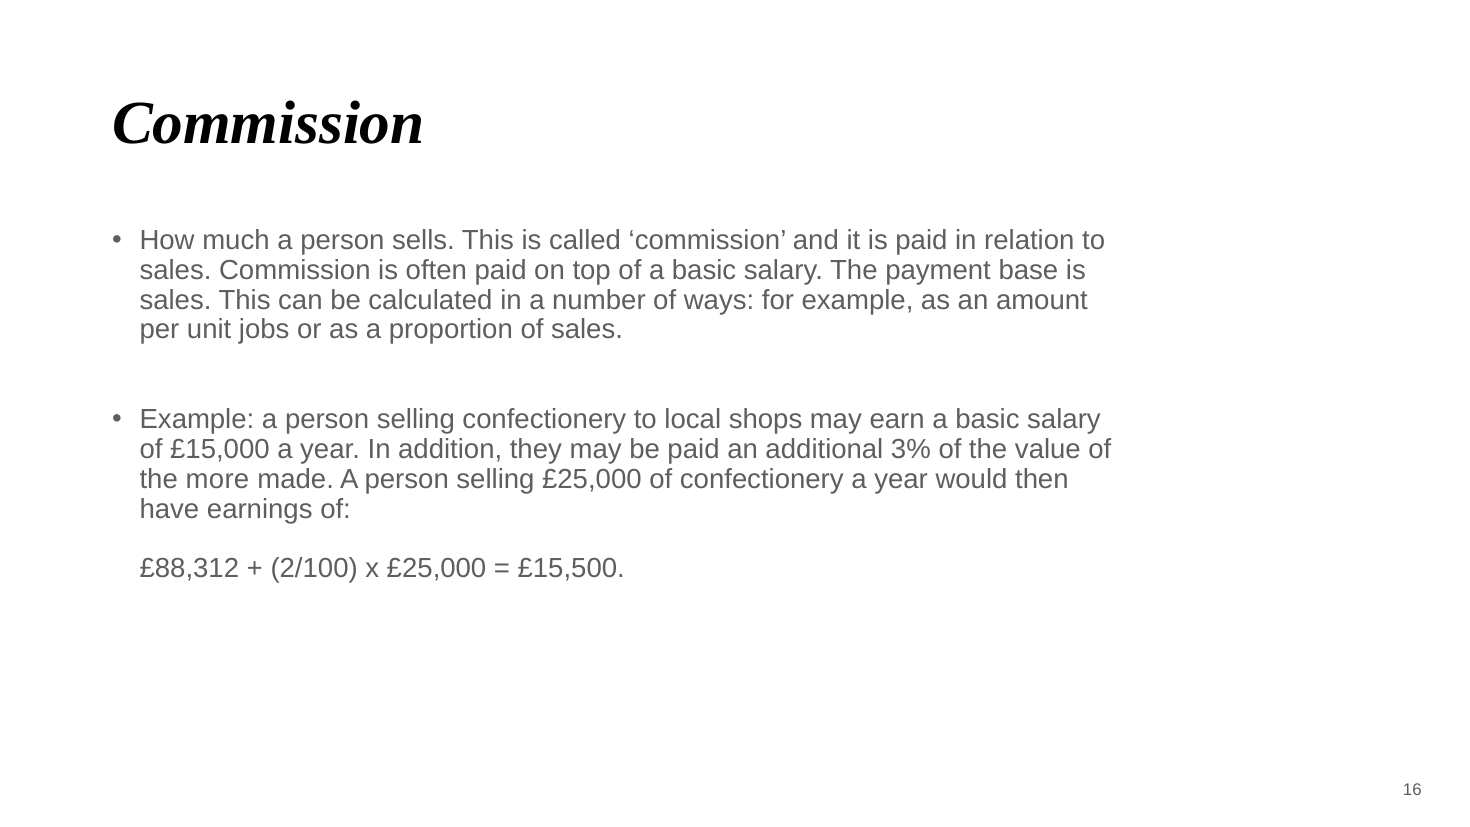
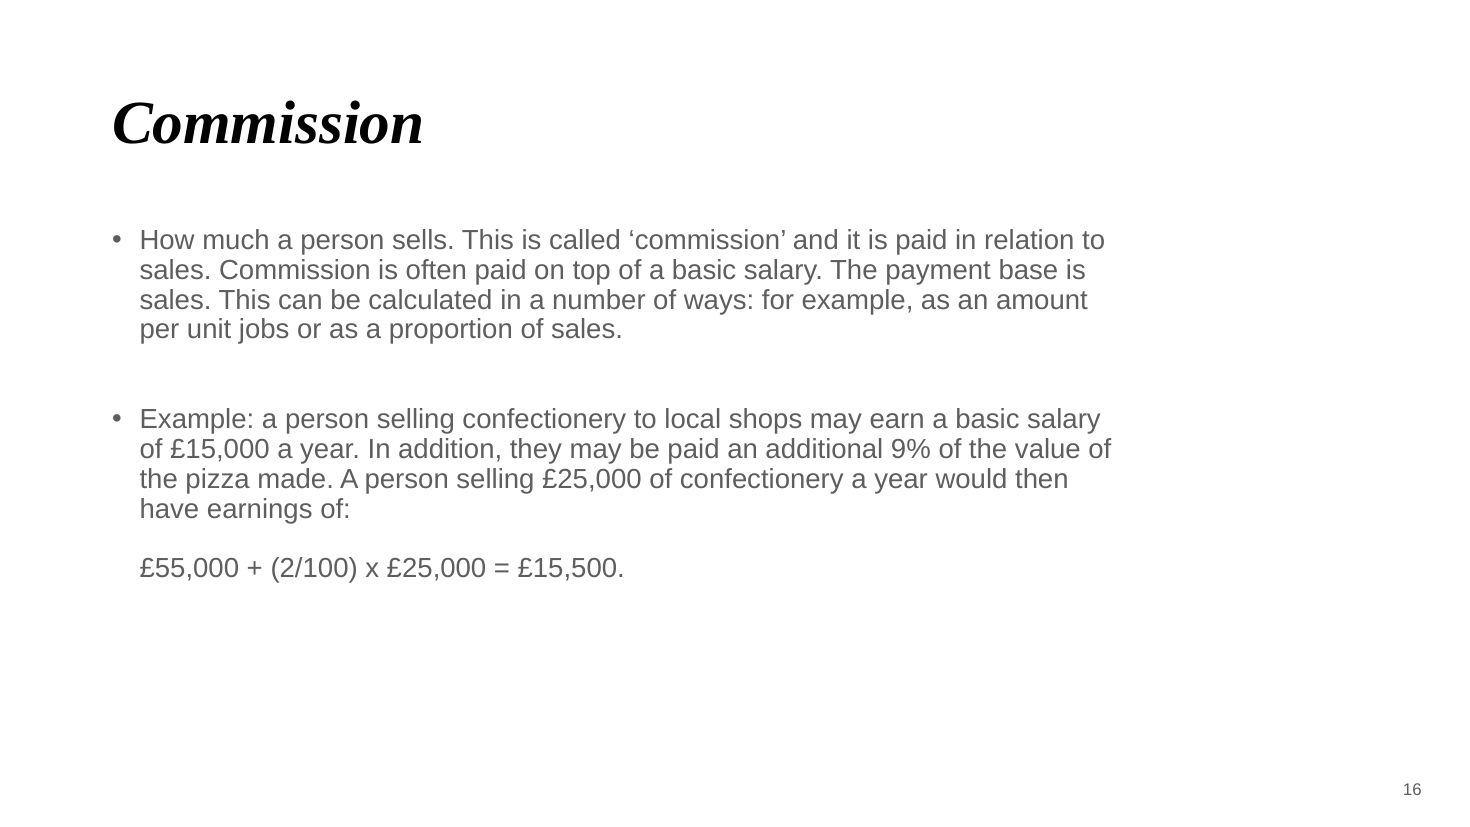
3%: 3% -> 9% (911, 450)
more: more -> pizza (218, 479)
£88,312: £88,312 -> £55,000 (189, 569)
